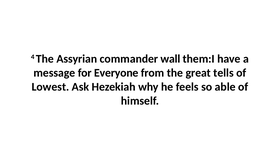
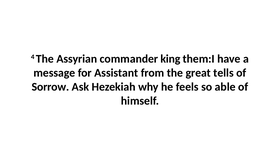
wall: wall -> king (170, 59)
Everyone: Everyone -> Assistant (116, 73)
Lowest: Lowest -> Sorrow (50, 87)
